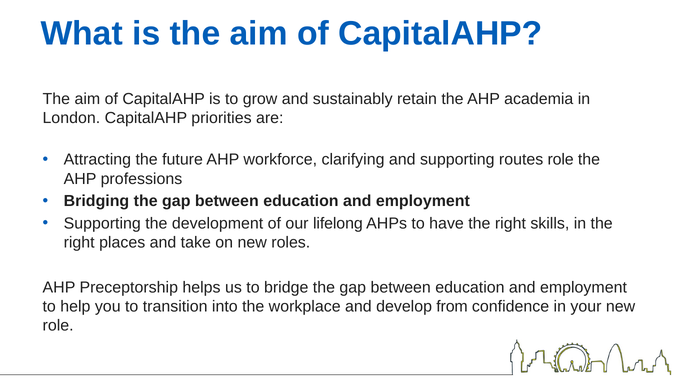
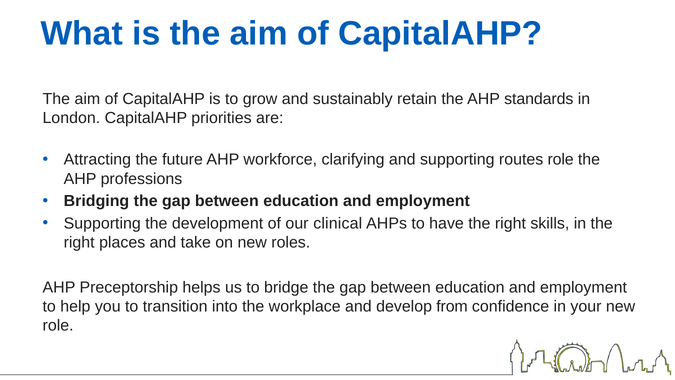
academia: academia -> standards (539, 99)
lifelong: lifelong -> clinical (338, 223)
